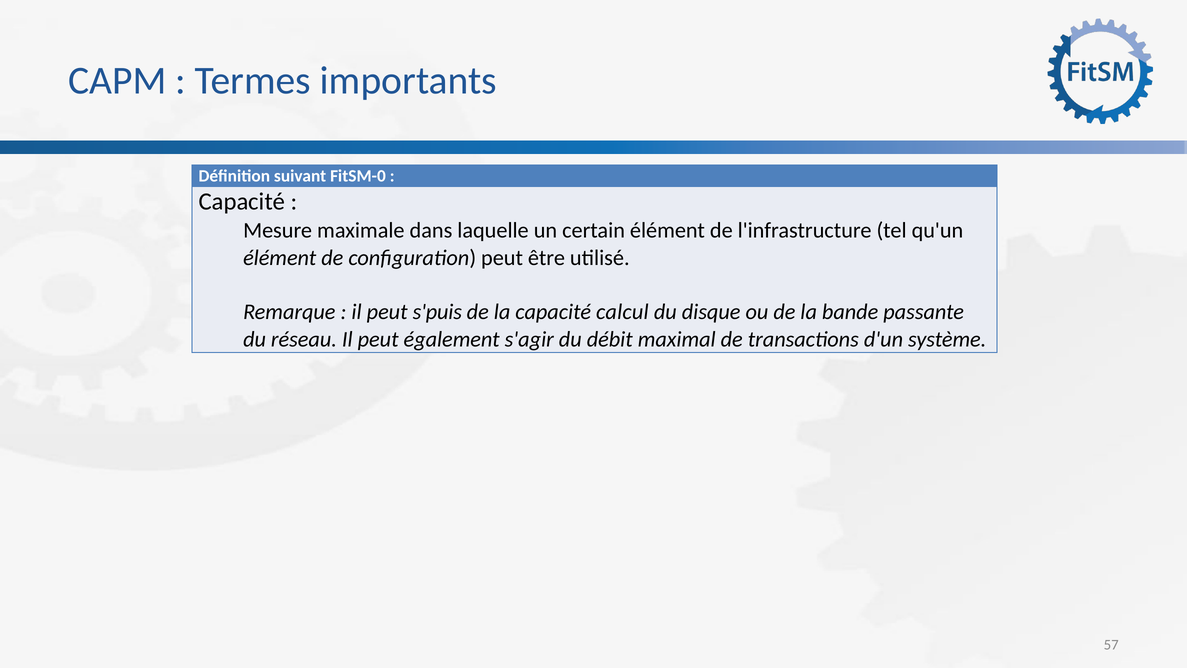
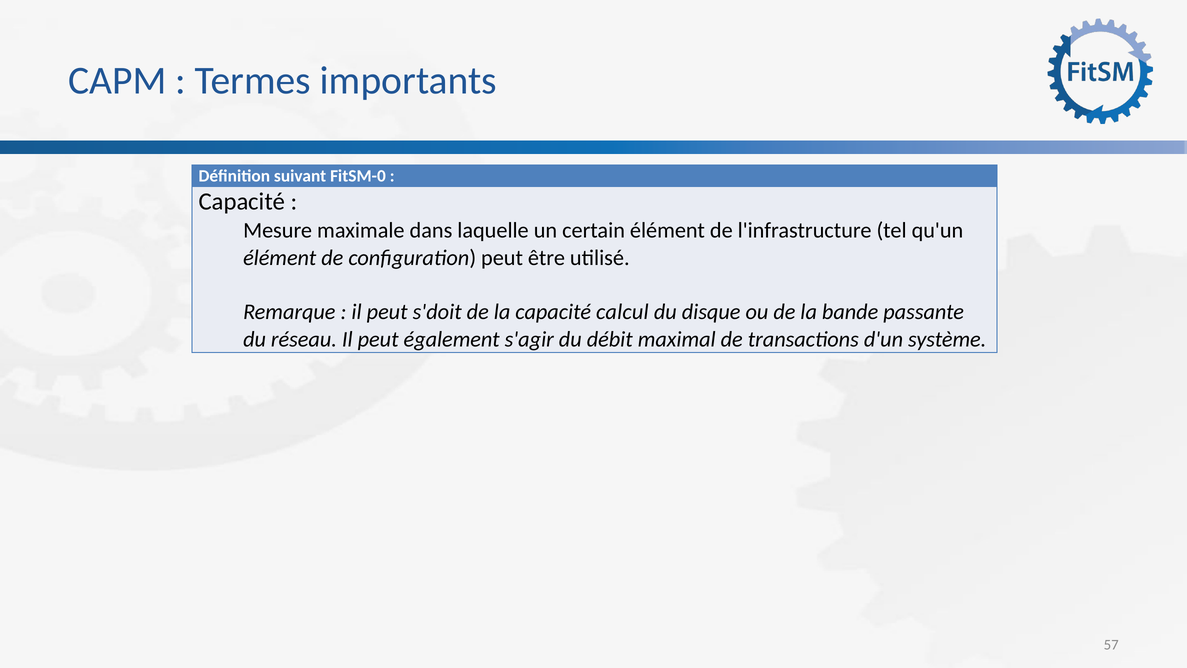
s'puis: s'puis -> s'doit (437, 312)
